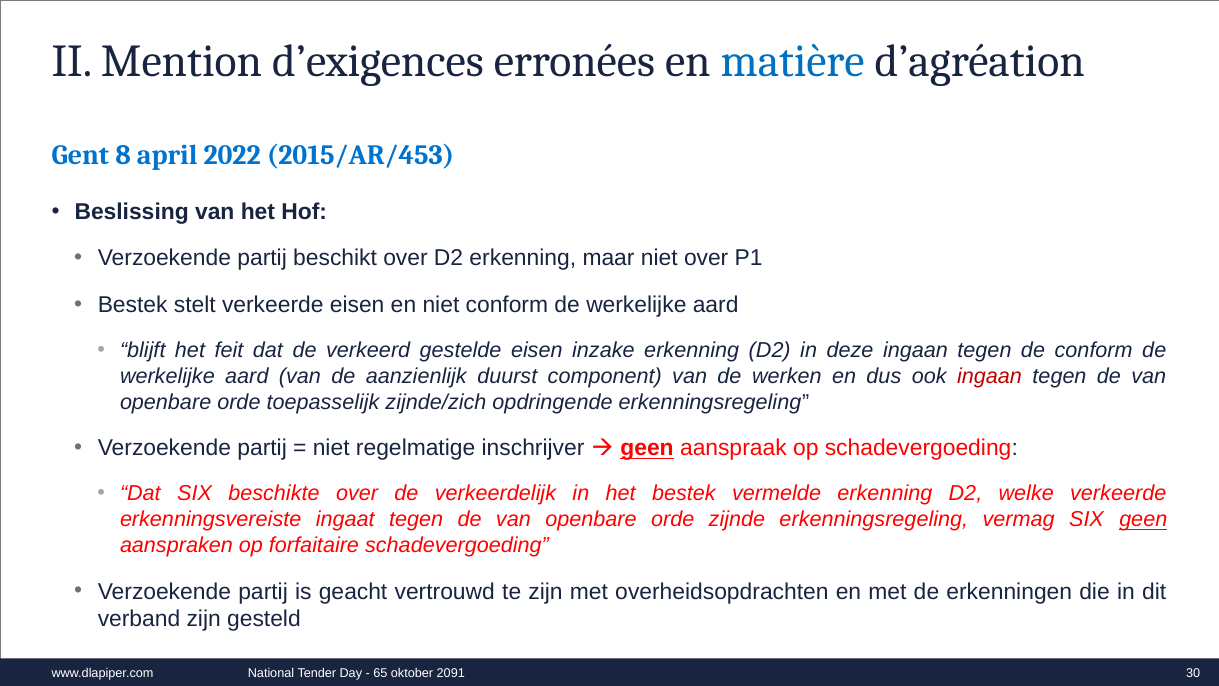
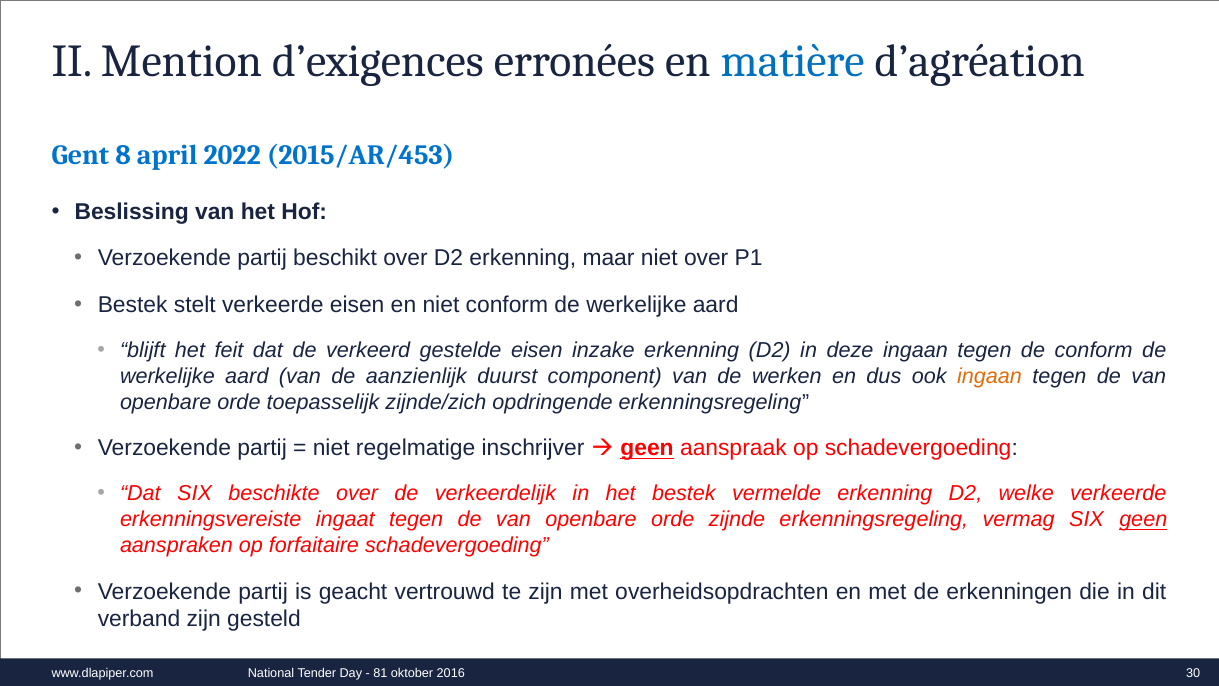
ingaan colour: red -> orange (990, 376)
65: 65 -> 81 (380, 673)
2091: 2091 -> 2016 (451, 673)
